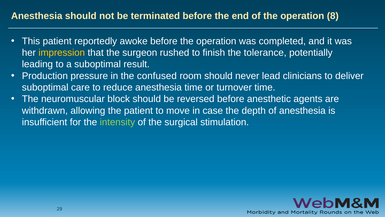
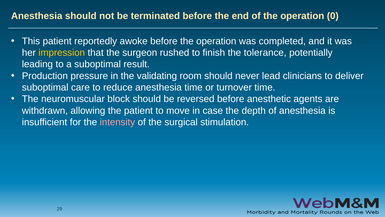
8: 8 -> 0 (333, 16)
confused: confused -> validating (157, 76)
intensity colour: light green -> pink (117, 122)
